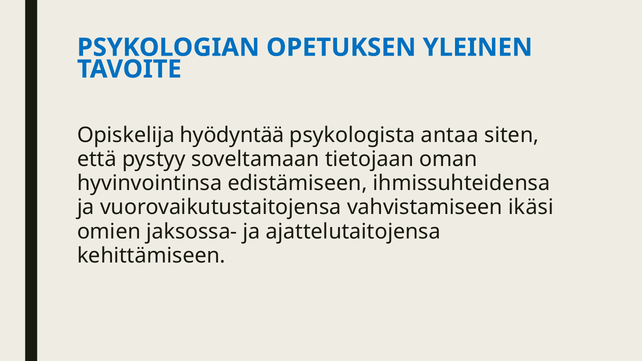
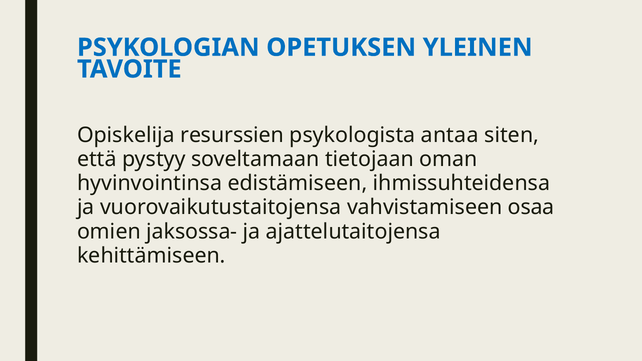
hyödyntää: hyödyntää -> resurssien (232, 135)
ikäsi: ikäsi -> osaa (531, 207)
